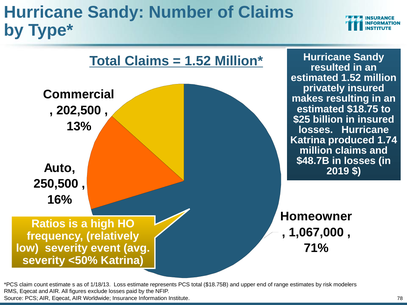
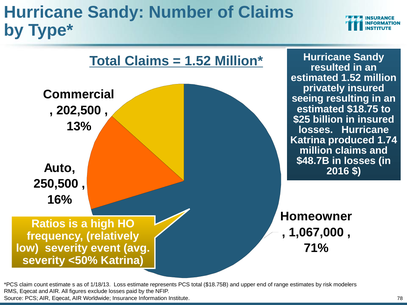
makes: makes -> seeing (308, 99)
2019: 2019 -> 2016 (338, 171)
